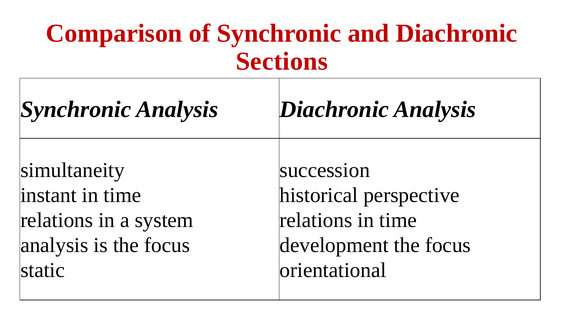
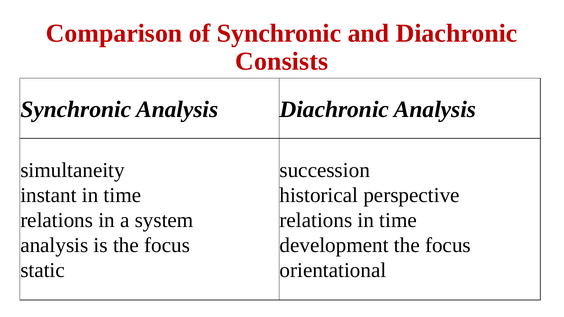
Sections: Sections -> Consists (282, 61)
